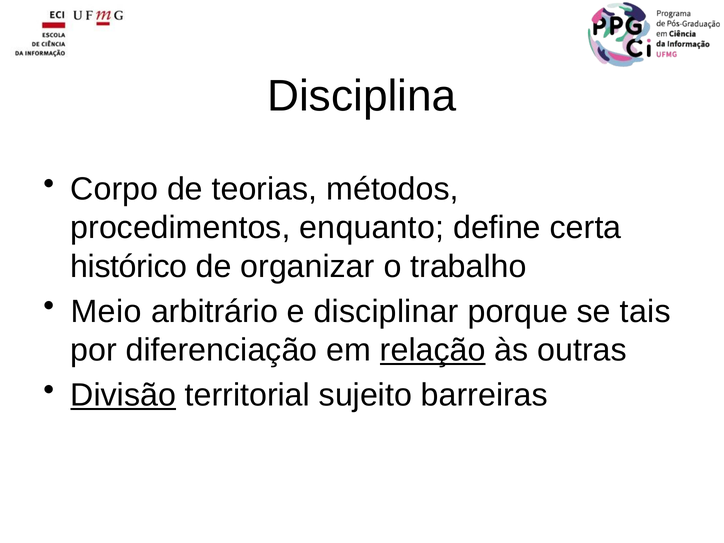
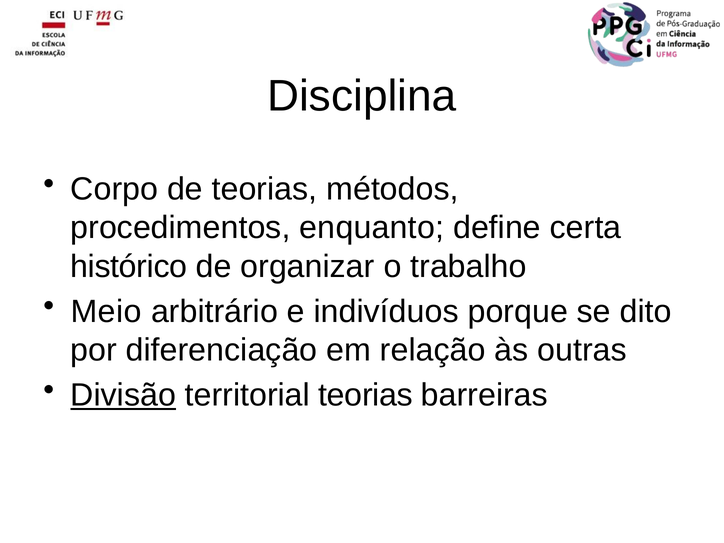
disciplinar: disciplinar -> indivíduos (386, 311)
tais: tais -> dito (646, 311)
relação underline: present -> none (433, 350)
territorial sujeito: sujeito -> teorias (366, 395)
